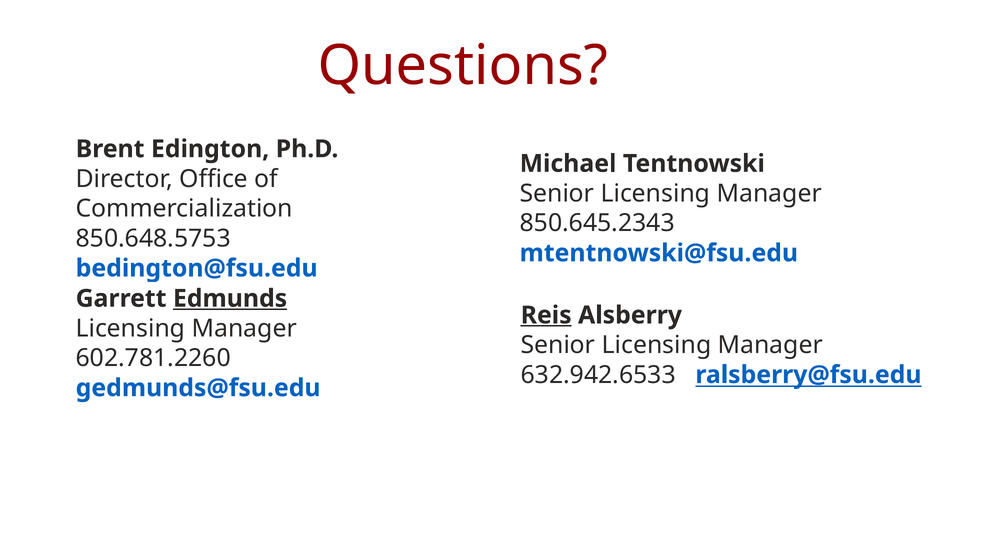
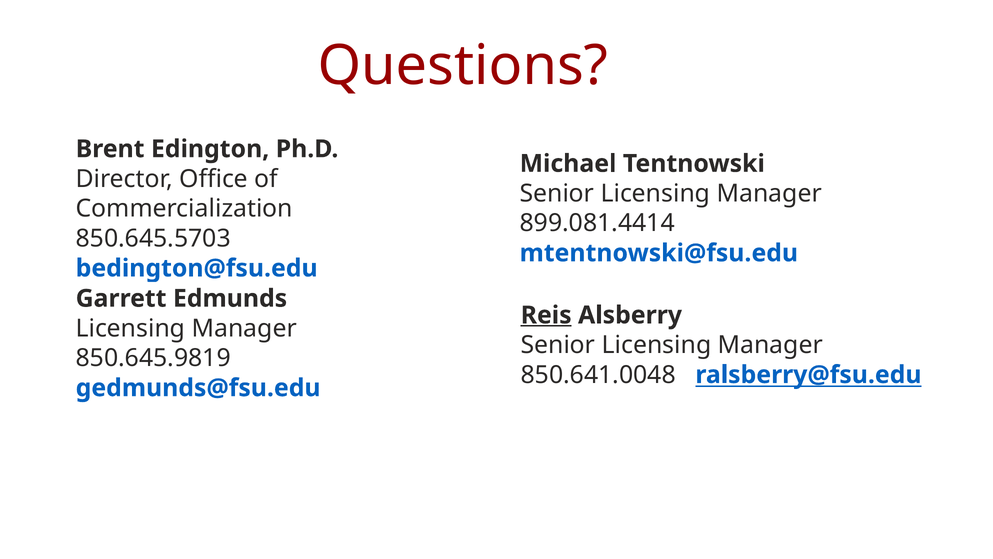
850.645.2343: 850.645.2343 -> 899.081.4414 (597, 223)
850.648.5753: 850.648.5753 -> 850.645.5703 (153, 238)
Edmunds underline: present -> none (230, 298)
602.781.2260: 602.781.2260 -> 850.645.9819 (153, 358)
632.942.6533: 632.942.6533 -> 850.641.0048 (598, 375)
